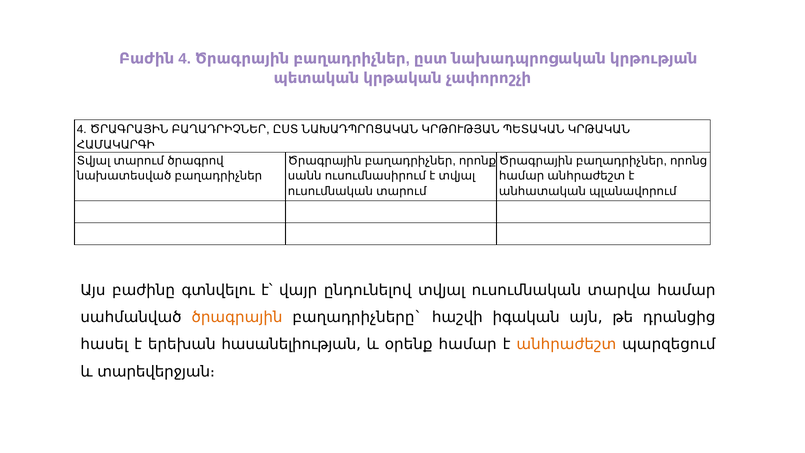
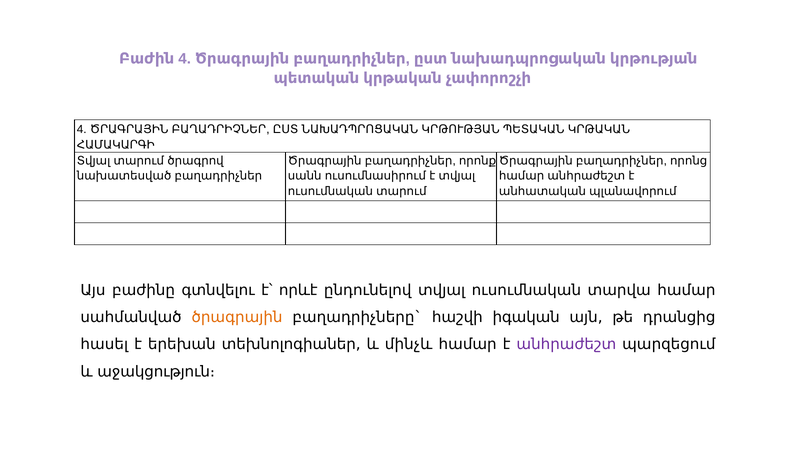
վայր: վայր -> որևէ (298, 290)
հասանելիության: հասանելիության -> տեխնոլոգիաներ (291, 344)
օրենք: օրենք -> մինչև (409, 344)
անհրաժեշտ colour: orange -> purple (566, 344)
տարեվերջյան։: տարեվերջյան։ -> աջակցություն։ (156, 372)
